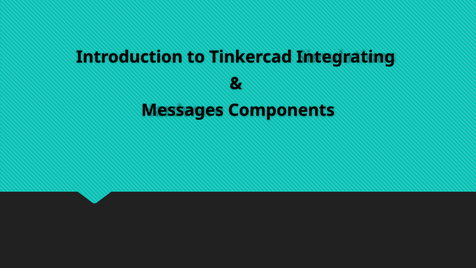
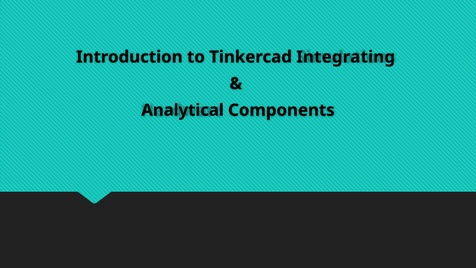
Messages: Messages -> Analytical (183, 110)
